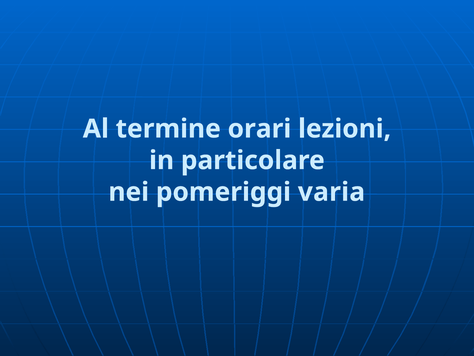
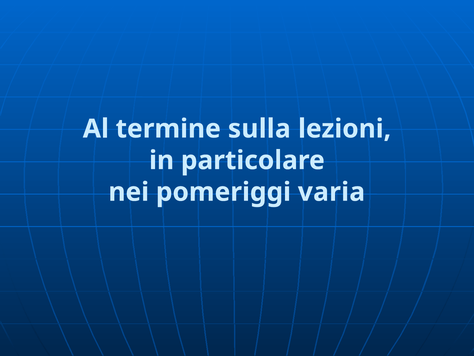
orari: orari -> sulla (259, 129)
